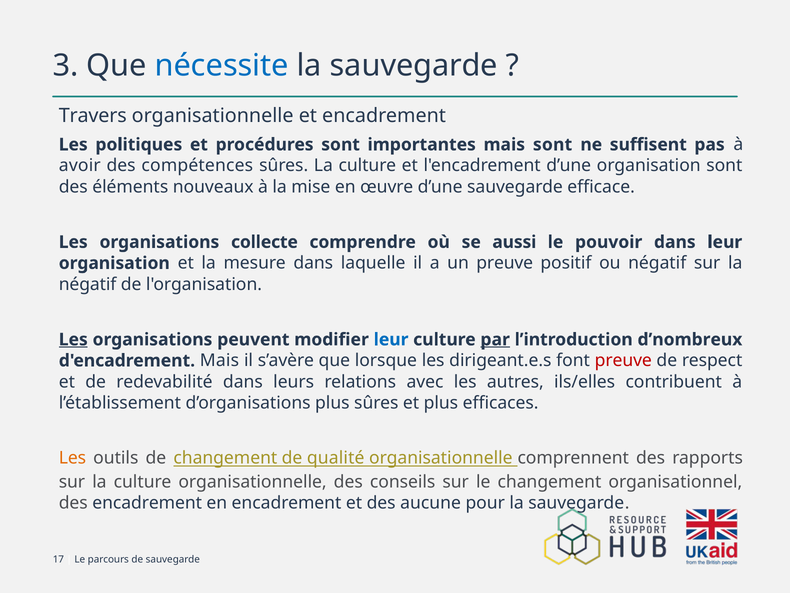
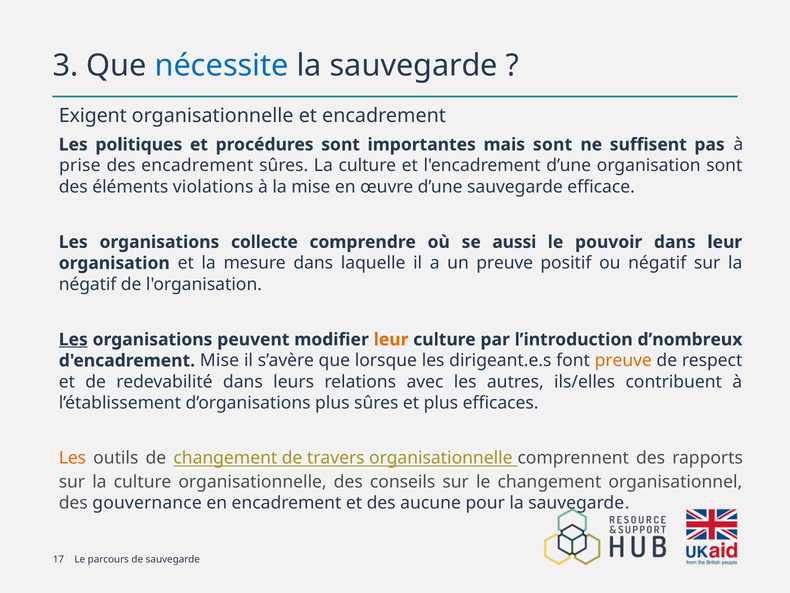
Travers: Travers -> Exigent (93, 116)
avoir: avoir -> prise (80, 166)
des compétences: compétences -> encadrement (197, 166)
nouveaux: nouveaux -> violations (213, 187)
leur colour: blue -> orange (391, 339)
par underline: present -> none (495, 339)
d'encadrement Mais: Mais -> Mise (219, 360)
preuve colour: red -> orange (623, 360)
qualité: qualité -> travers (336, 458)
des encadrement: encadrement -> gouvernance (147, 503)
